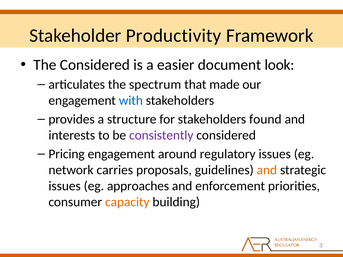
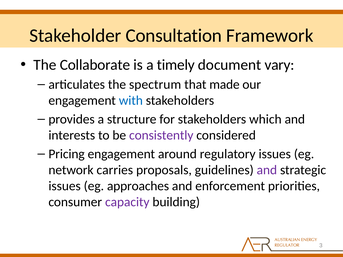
Productivity: Productivity -> Consultation (174, 36)
The Considered: Considered -> Collaborate (95, 65)
easier: easier -> timely (176, 65)
look: look -> vary (280, 65)
found: found -> which (265, 119)
and colour: orange -> purple (267, 170)
capacity colour: orange -> purple (127, 202)
